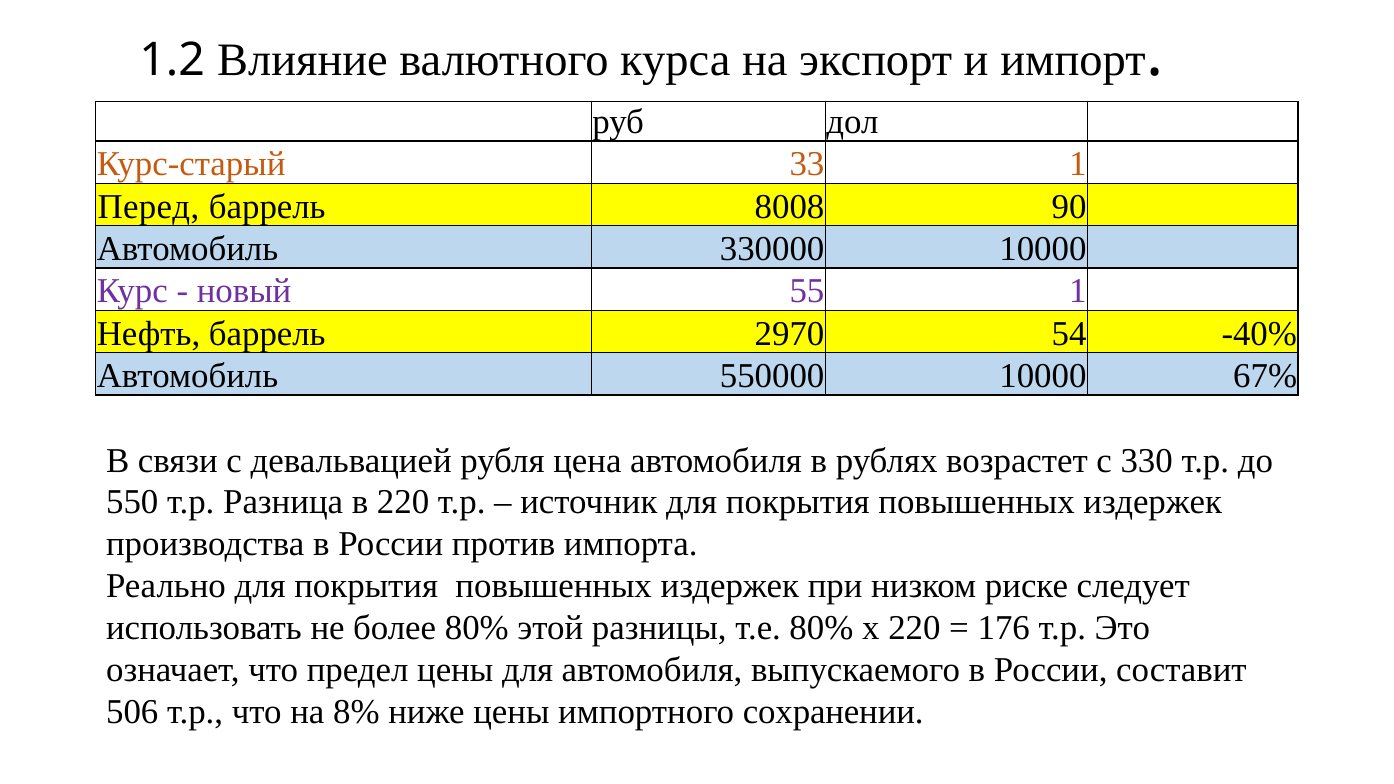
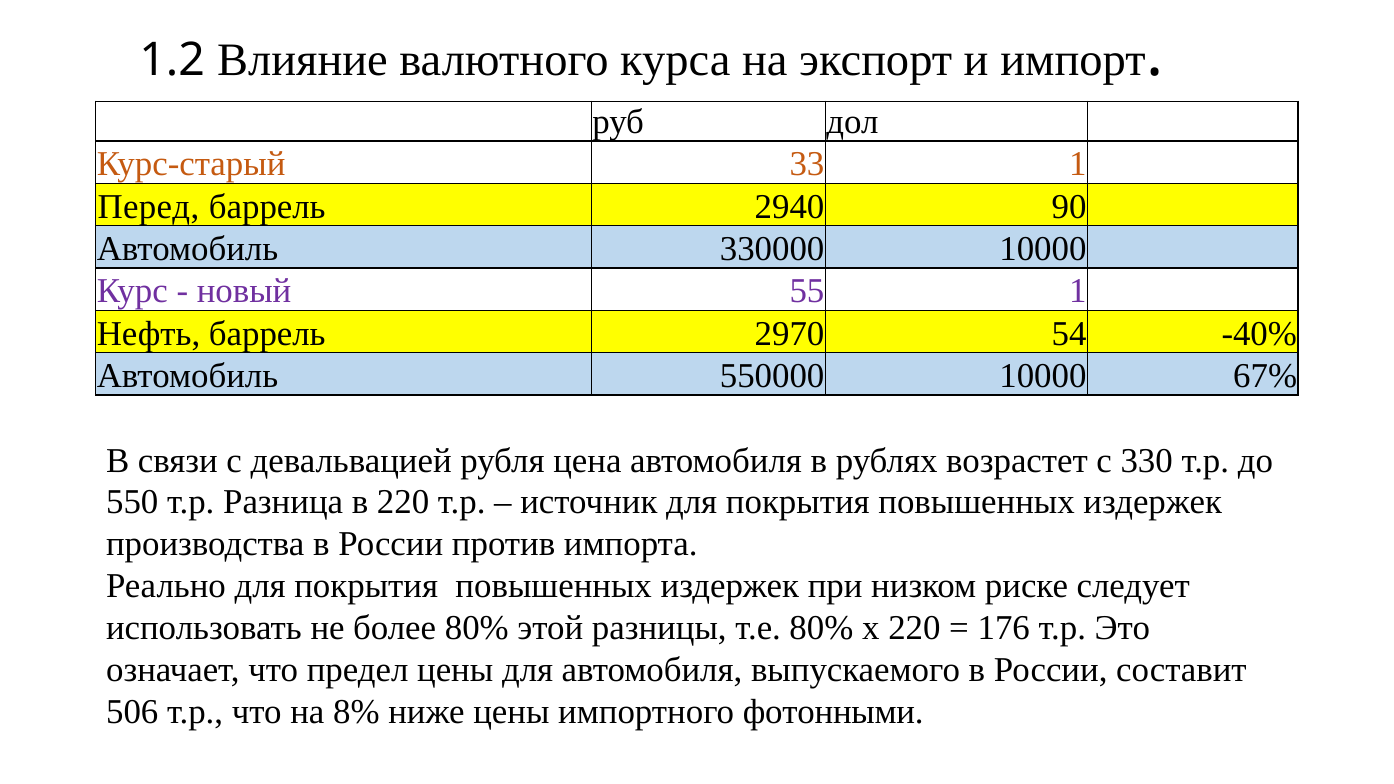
8008: 8008 -> 2940 (790, 207)
сохранении: сохранении -> фотонными (833, 712)
